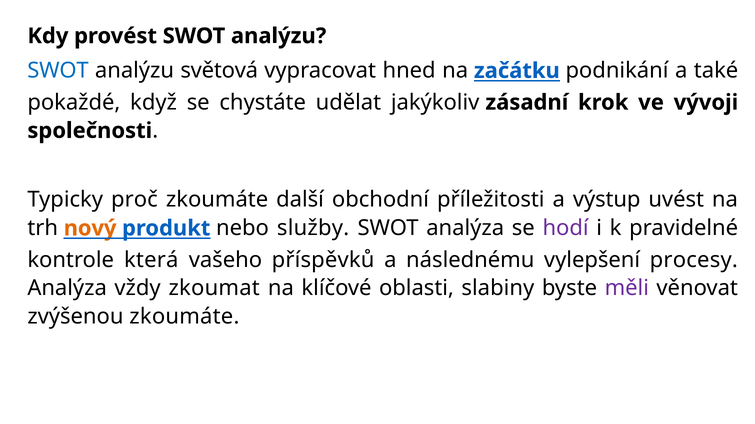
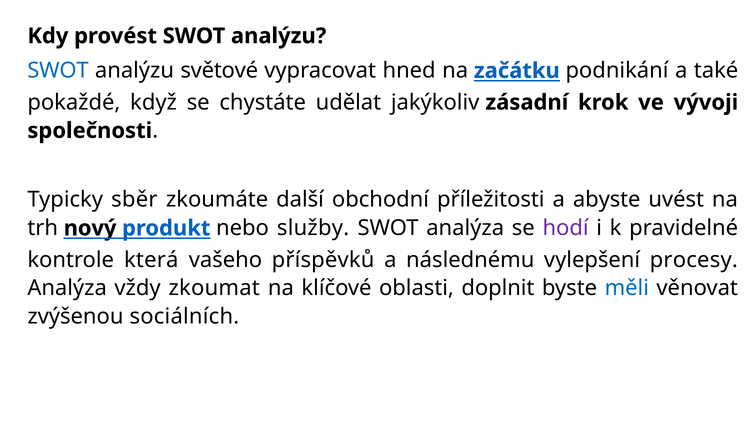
světová: světová -> světové (219, 71)
proč: proč -> sběr (134, 200)
výstup: výstup -> abyste (607, 200)
nový colour: orange -> black (90, 229)
slabiny: slabiny -> doplnit (498, 289)
měli colour: purple -> blue (627, 289)
zvýšenou zkoumáte: zkoumáte -> sociálních (184, 317)
